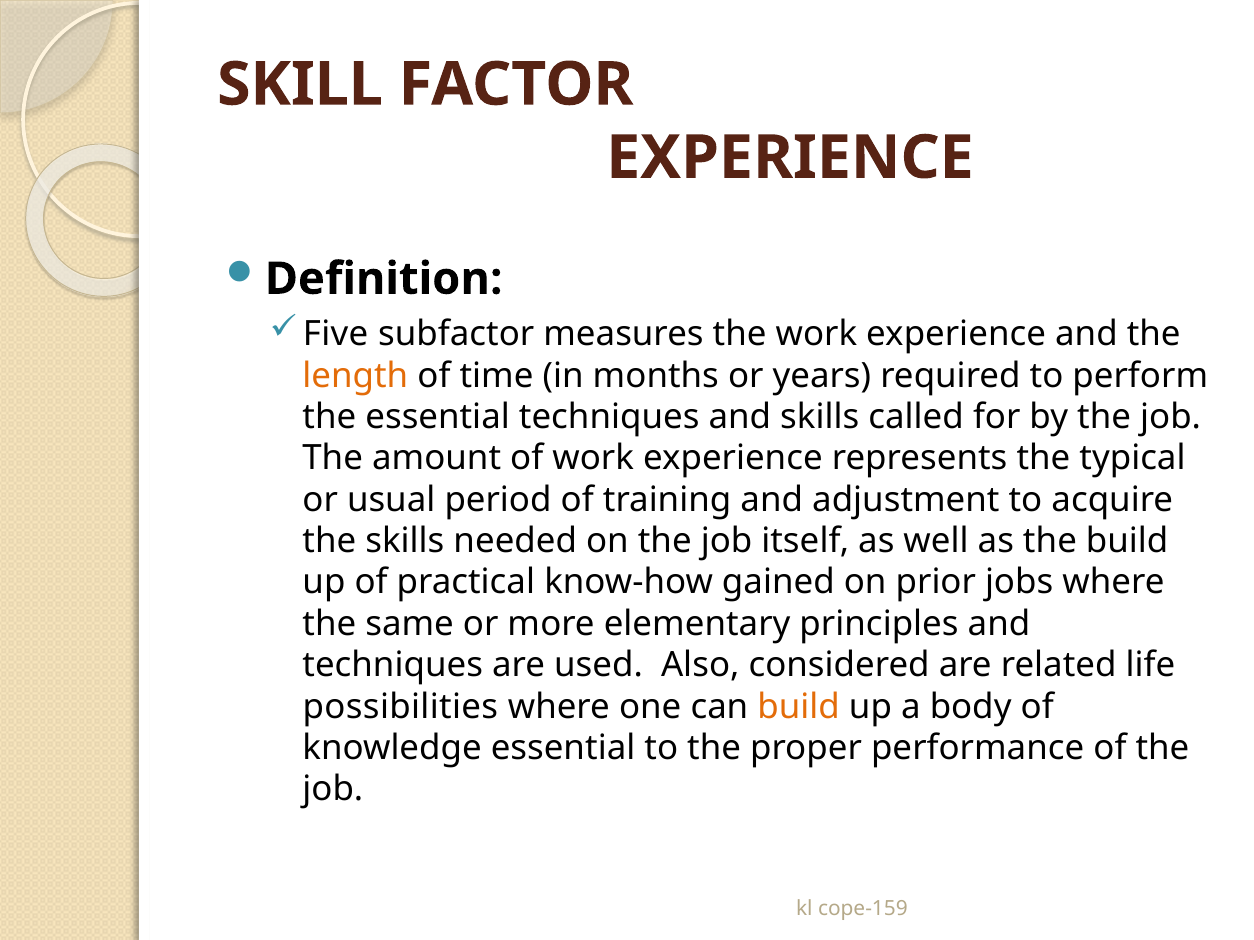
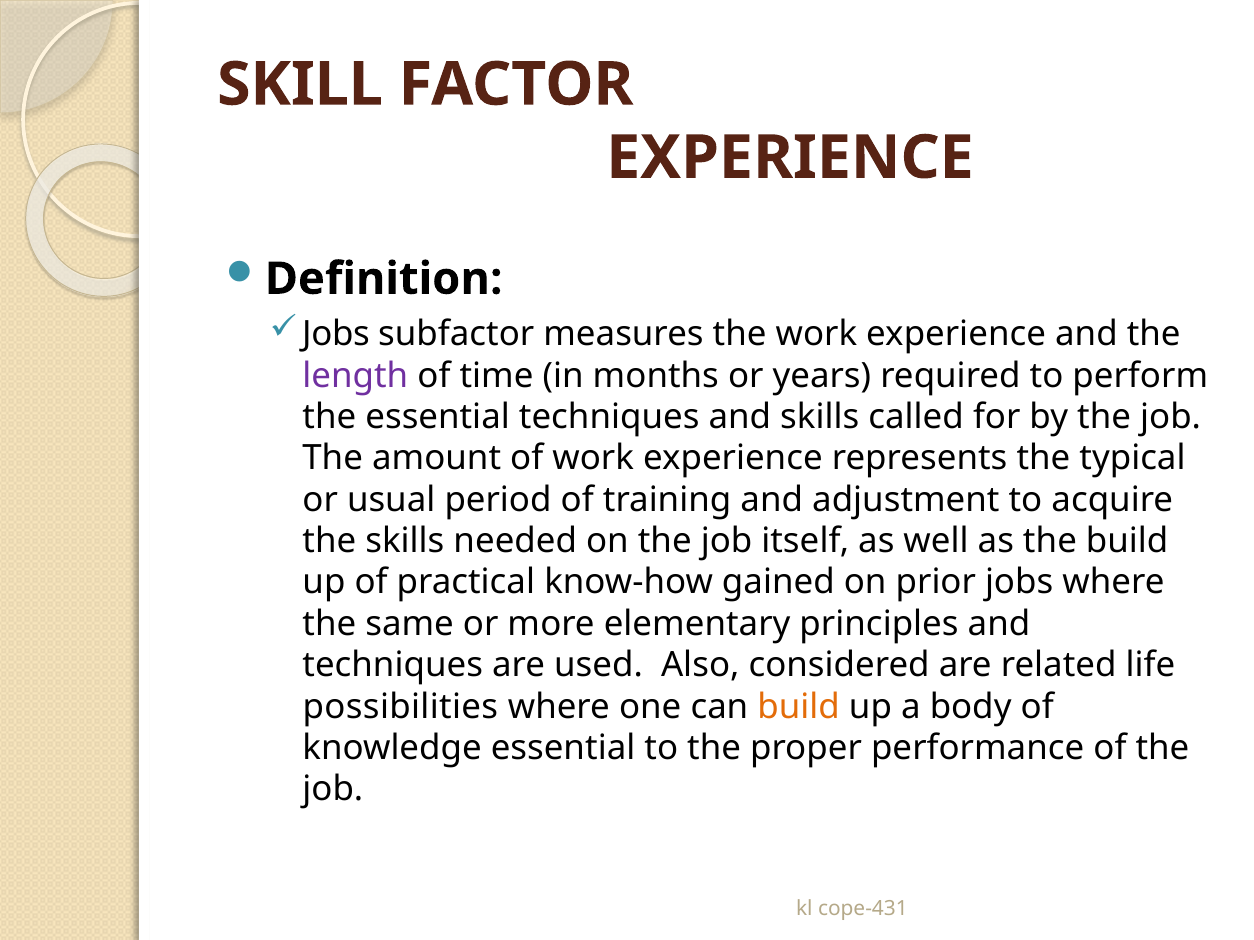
Five: Five -> Jobs (336, 335)
length colour: orange -> purple (355, 376)
cope-159: cope-159 -> cope-431 (863, 909)
